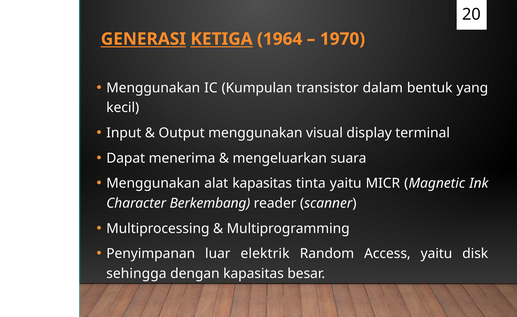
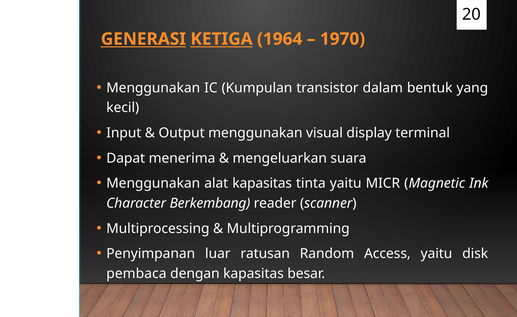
elektrik: elektrik -> ratusan (265, 253)
sehingga: sehingga -> pembaca (136, 273)
